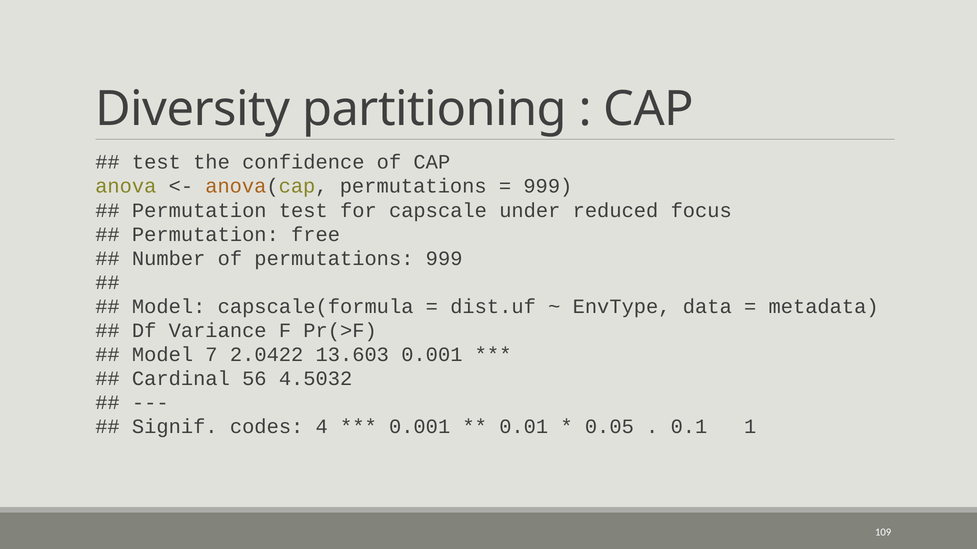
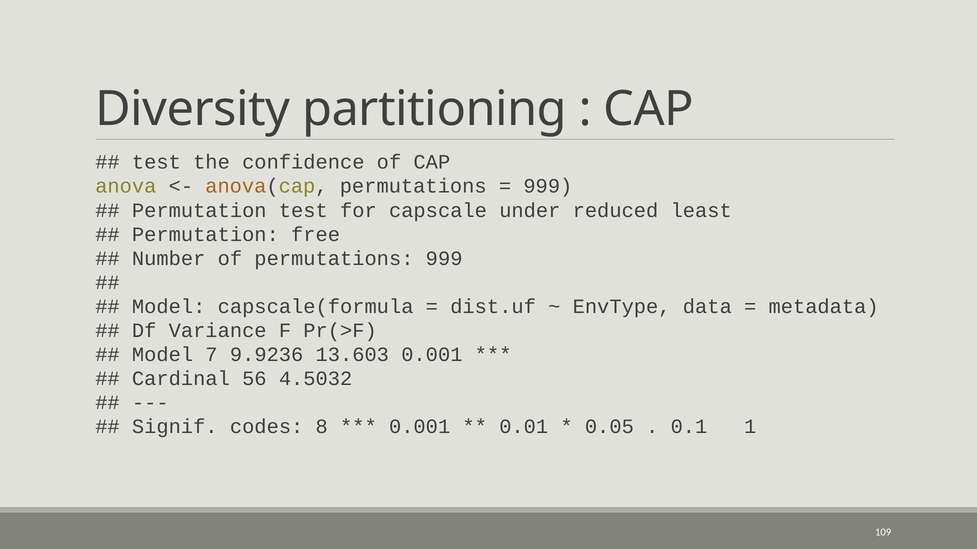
focus: focus -> least (701, 211)
2.0422: 2.0422 -> 9.9236 (267, 355)
4: 4 -> 8 (322, 427)
